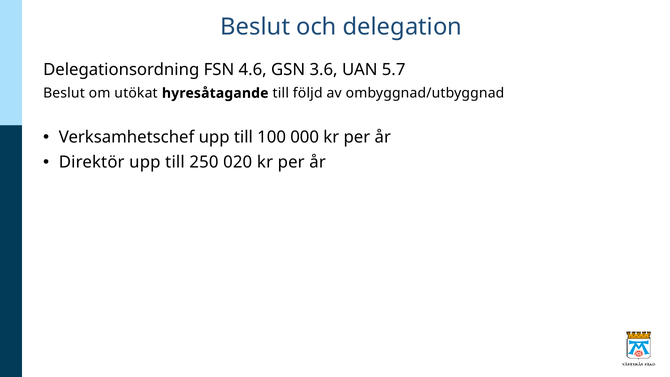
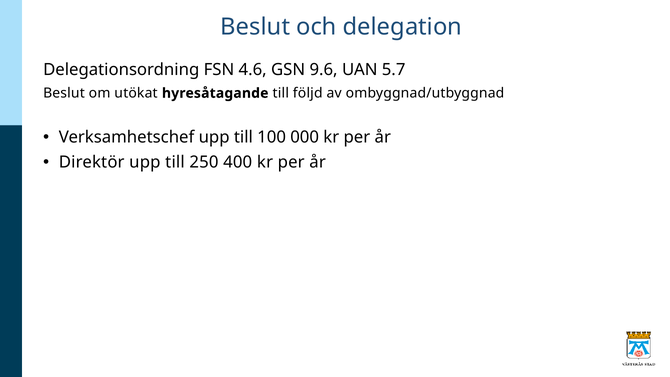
3.6: 3.6 -> 9.6 (324, 70)
020: 020 -> 400 (238, 162)
